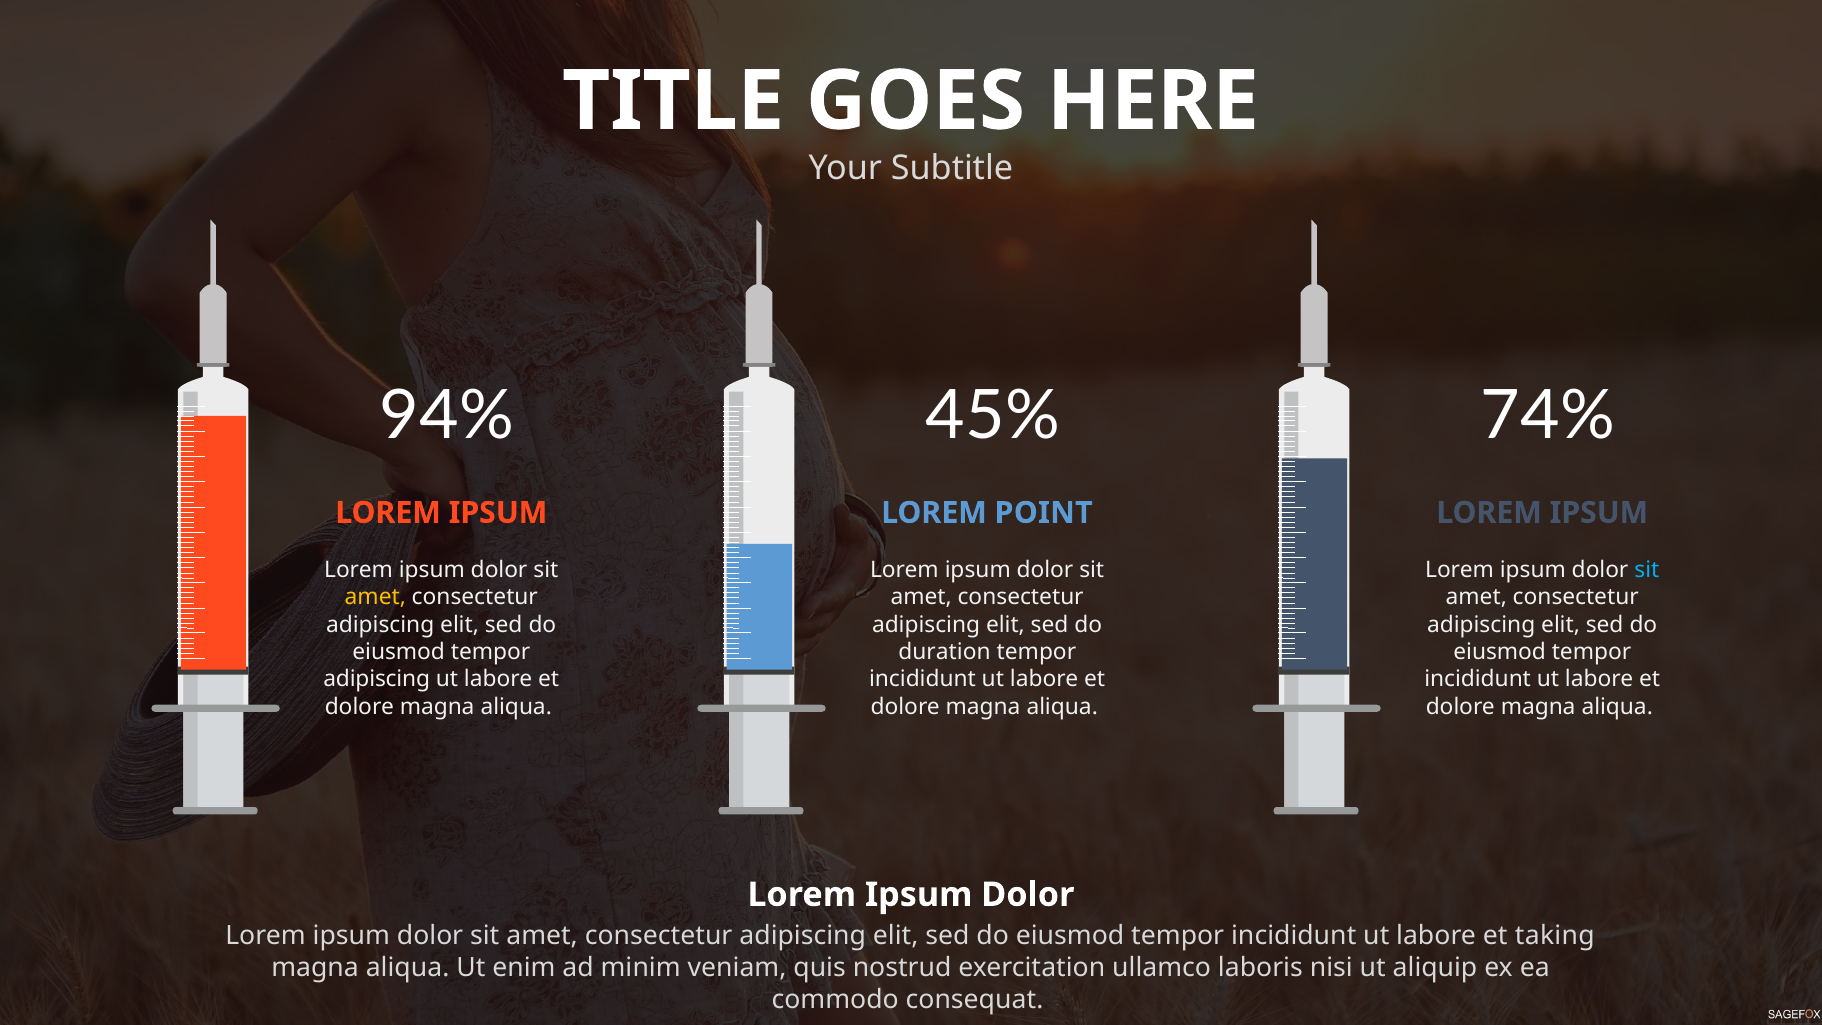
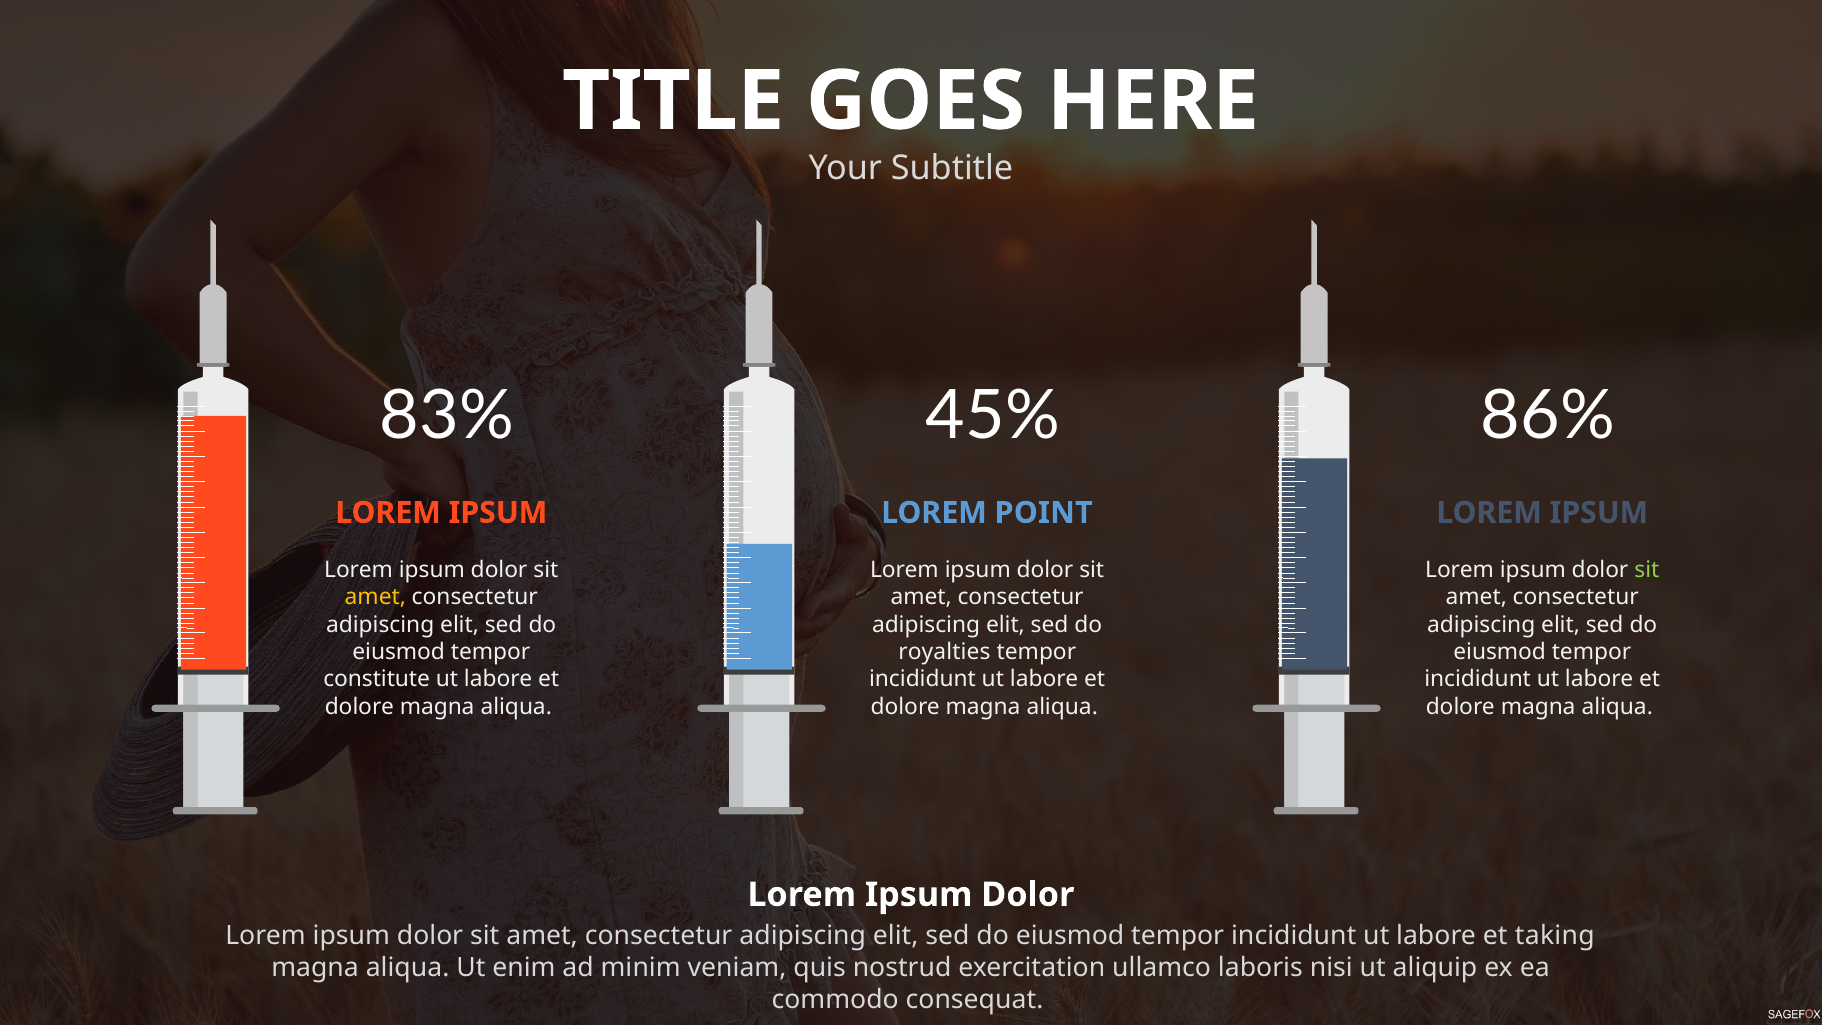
94%: 94% -> 83% (447, 416)
74%: 74% -> 86% (1548, 416)
sit colour: light blue -> light green (1647, 570)
duration: duration -> royalties (944, 652)
adipiscing: adipiscing -> constitute (377, 679)
